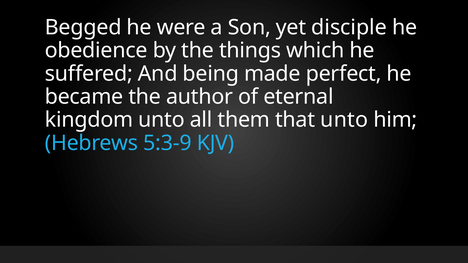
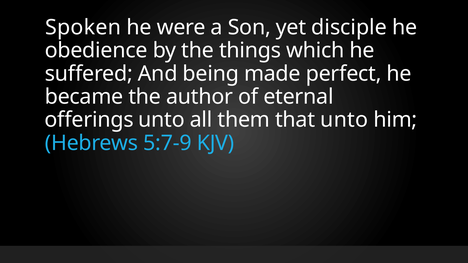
Begged: Begged -> Spoken (83, 27)
kingdom: kingdom -> offerings (89, 120)
5:3-9: 5:3-9 -> 5:7-9 (167, 143)
